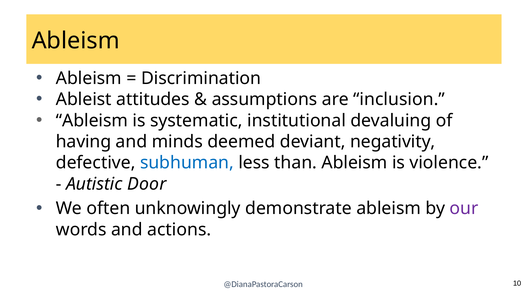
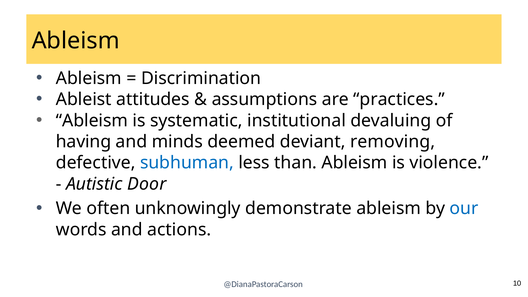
inclusion: inclusion -> practices (399, 99)
negativity: negativity -> removing (393, 142)
our colour: purple -> blue (464, 209)
